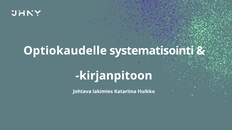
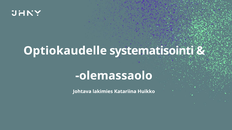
kirjanpitoon: kirjanpitoon -> olemassaolo (114, 76)
